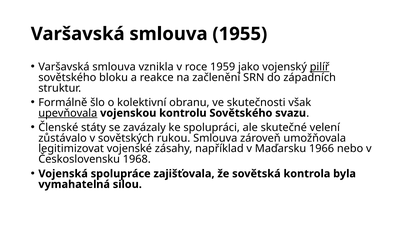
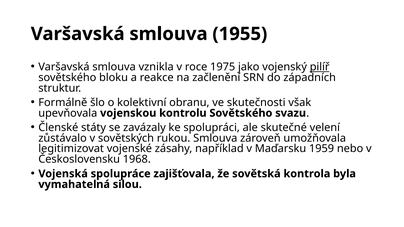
1959: 1959 -> 1975 (223, 67)
upevňovala underline: present -> none (68, 113)
1966: 1966 -> 1959 (322, 149)
